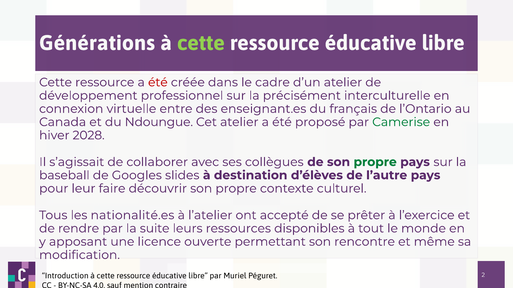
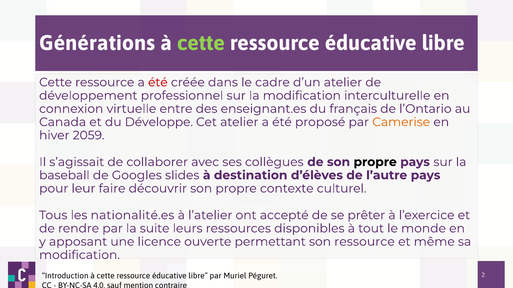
la précisément: précisément -> modification (302, 96)
Ndoungue: Ndoungue -> Développe (159, 122)
Camerise colour: green -> orange (401, 122)
2028: 2028 -> 2059 (89, 136)
propre colour: green -> black (375, 162)
son rencontre: rencontre -> ressource (365, 242)
